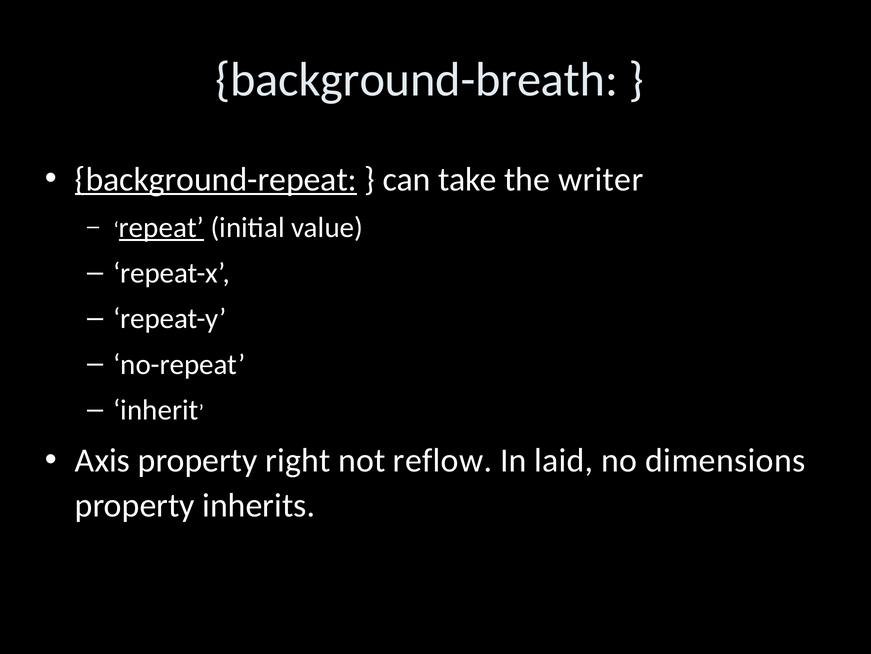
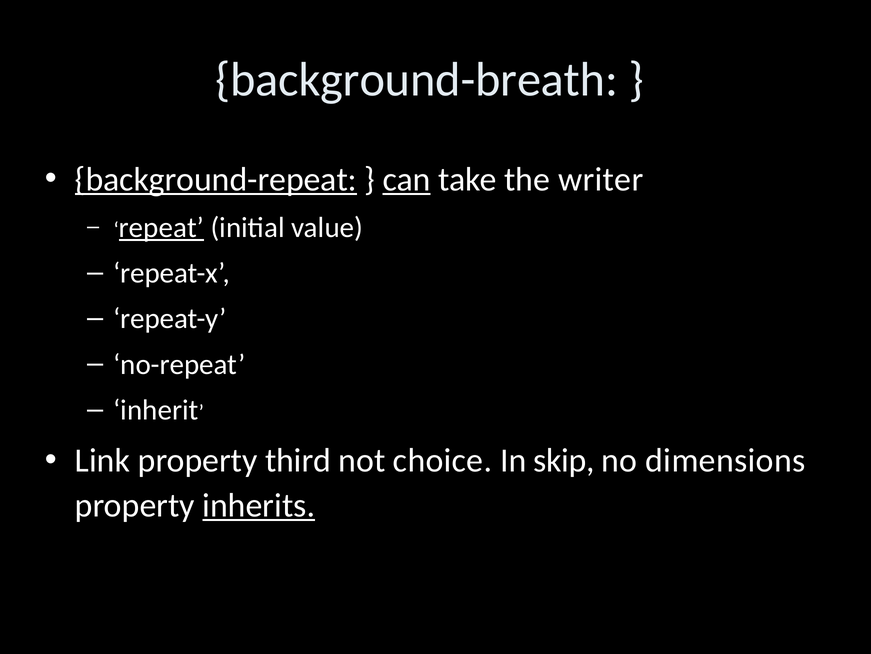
can underline: none -> present (407, 179)
Axis: Axis -> Link (103, 460)
right: right -> third (298, 460)
reflow: reflow -> choice (443, 460)
laid: laid -> skip (564, 460)
inherits underline: none -> present (259, 505)
